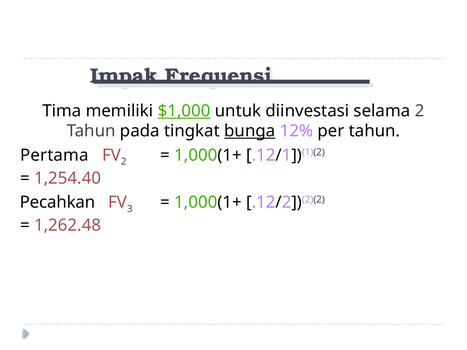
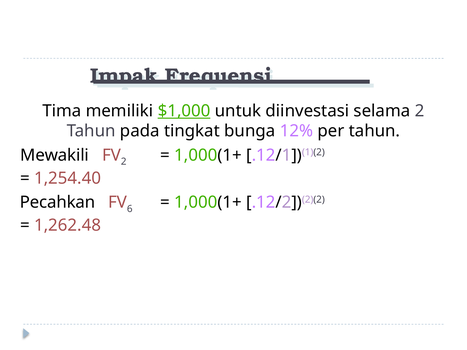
bunga underline: present -> none (250, 131)
Pertama: Pertama -> Mewakili (55, 155)
3: 3 -> 6 (130, 209)
